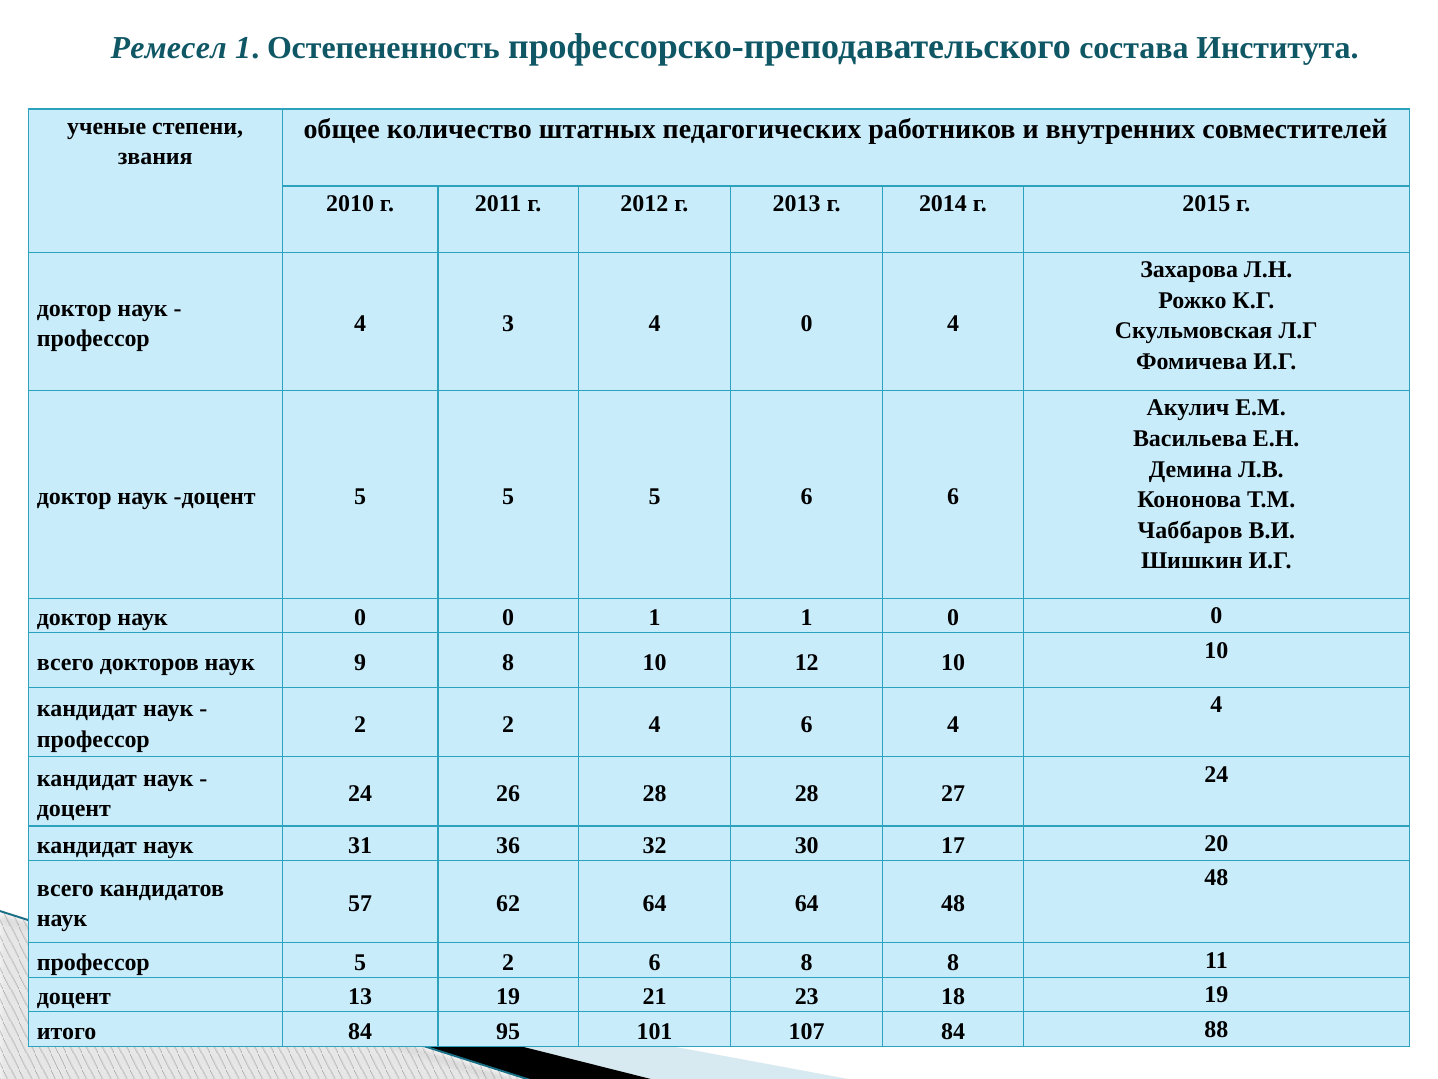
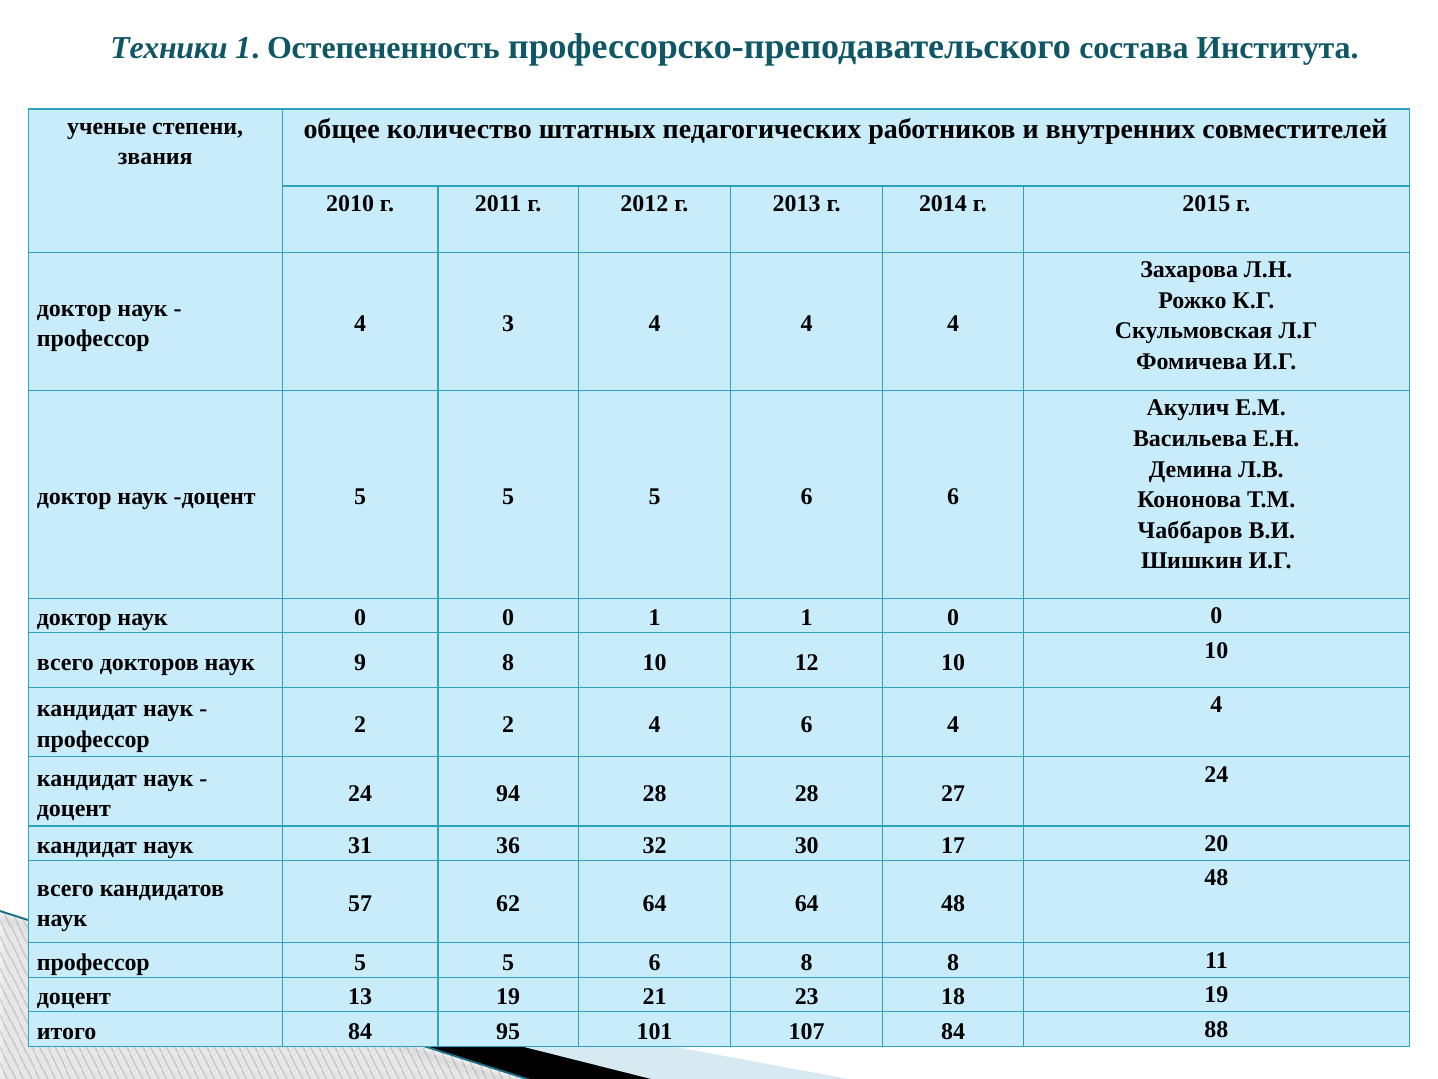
Ремесел: Ремесел -> Техники (169, 48)
3 4 0: 0 -> 4 (807, 323)
26: 26 -> 94 (508, 793)
профессор 5 2: 2 -> 5 (508, 962)
